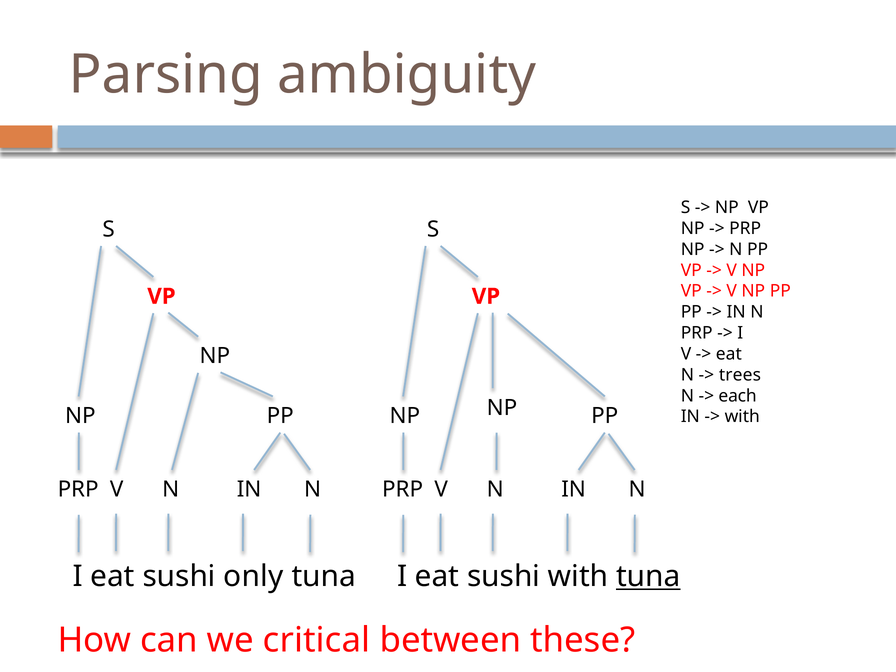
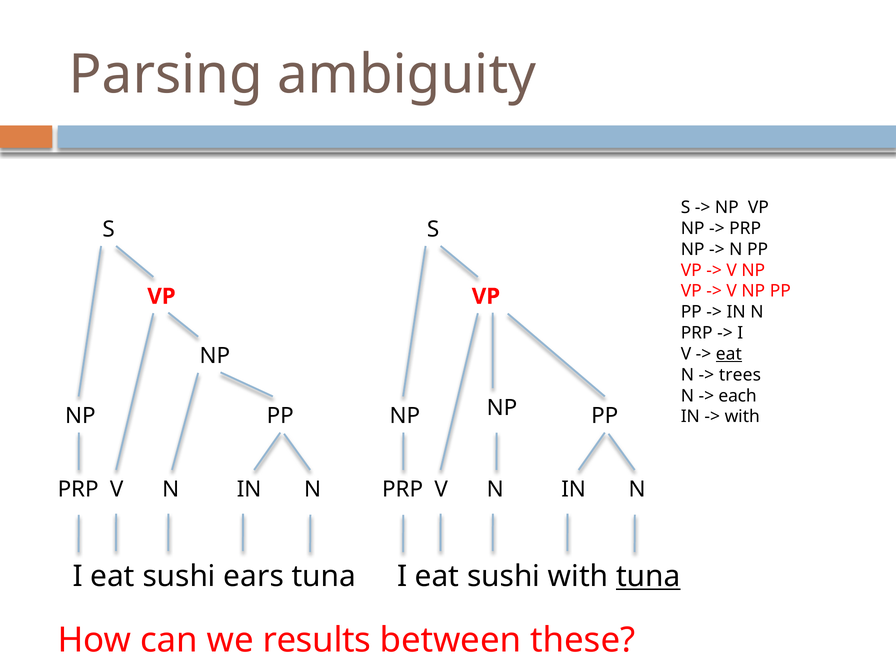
eat underline: none -> present (729, 354)
only: only -> ears (254, 576)
critical: critical -> results (317, 640)
